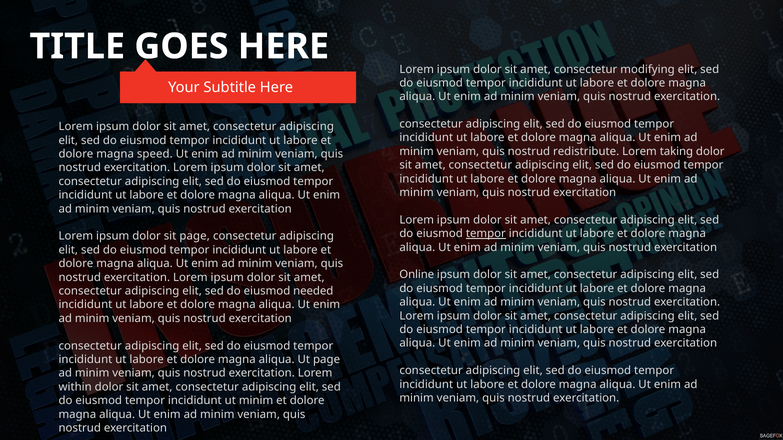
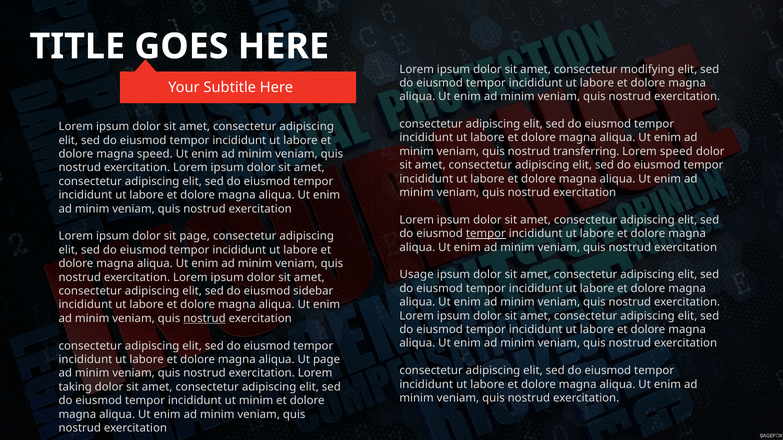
redistribute: redistribute -> transferring (586, 152)
Lorem taking: taking -> speed (676, 152)
Online: Online -> Usage (417, 275)
needed: needed -> sidebar (313, 291)
nostrud underline: none -> present (204, 319)
within: within -> taking (75, 387)
